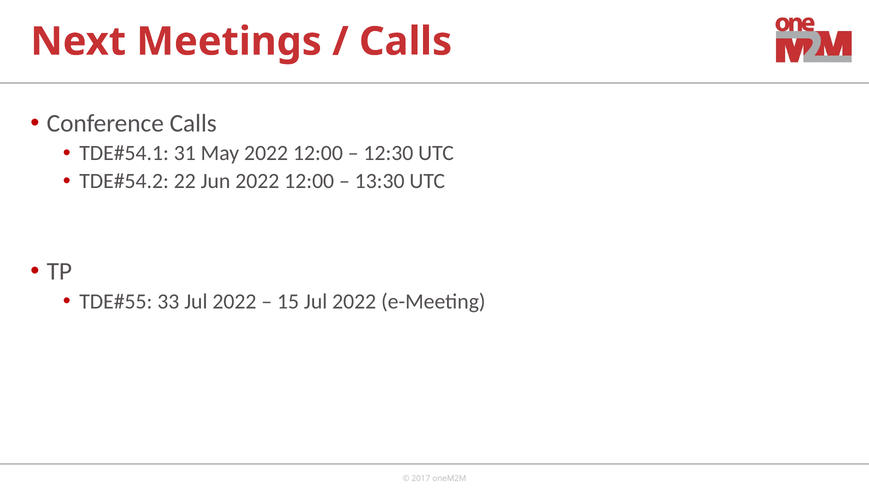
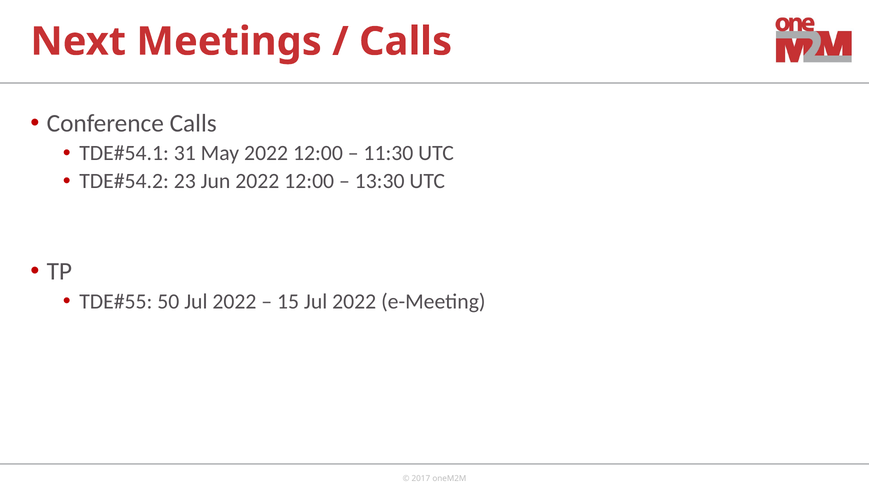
12:30: 12:30 -> 11:30 (388, 153)
22: 22 -> 23 (185, 181)
33: 33 -> 50 (168, 301)
